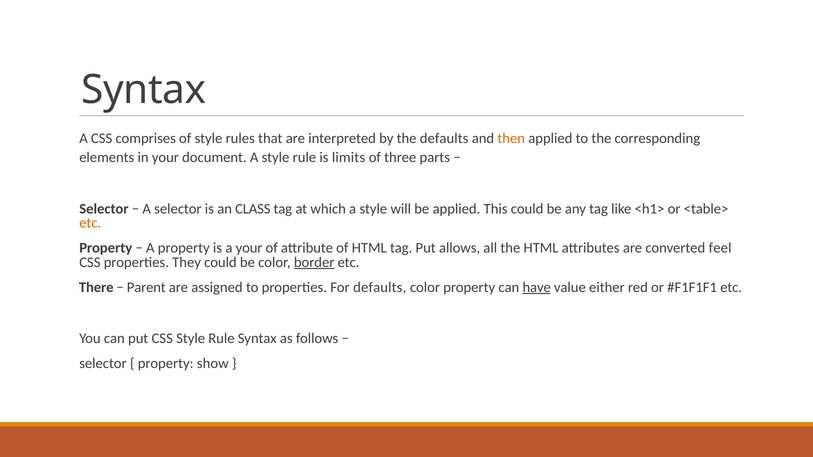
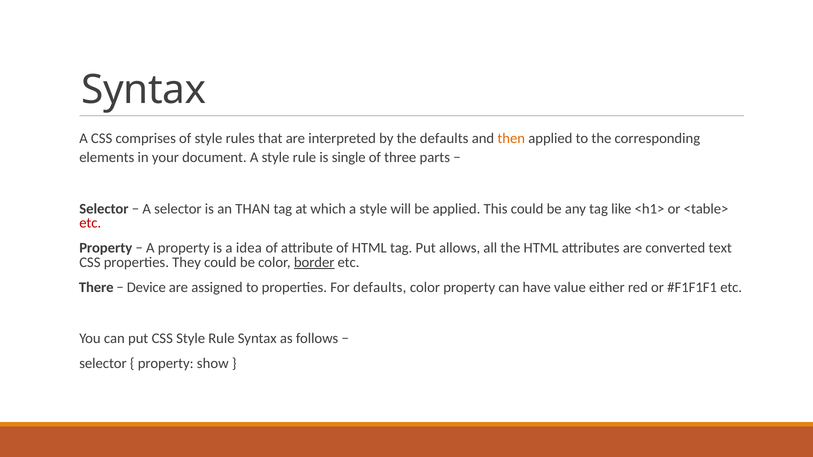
limits: limits -> single (349, 157)
CLASS: CLASS -> THAN (253, 209)
etc colour: orange -> red (90, 223)
a your: your -> idea (249, 248)
feel: feel -> text (720, 248)
Parent: Parent -> Device (146, 287)
have underline: present -> none (537, 287)
